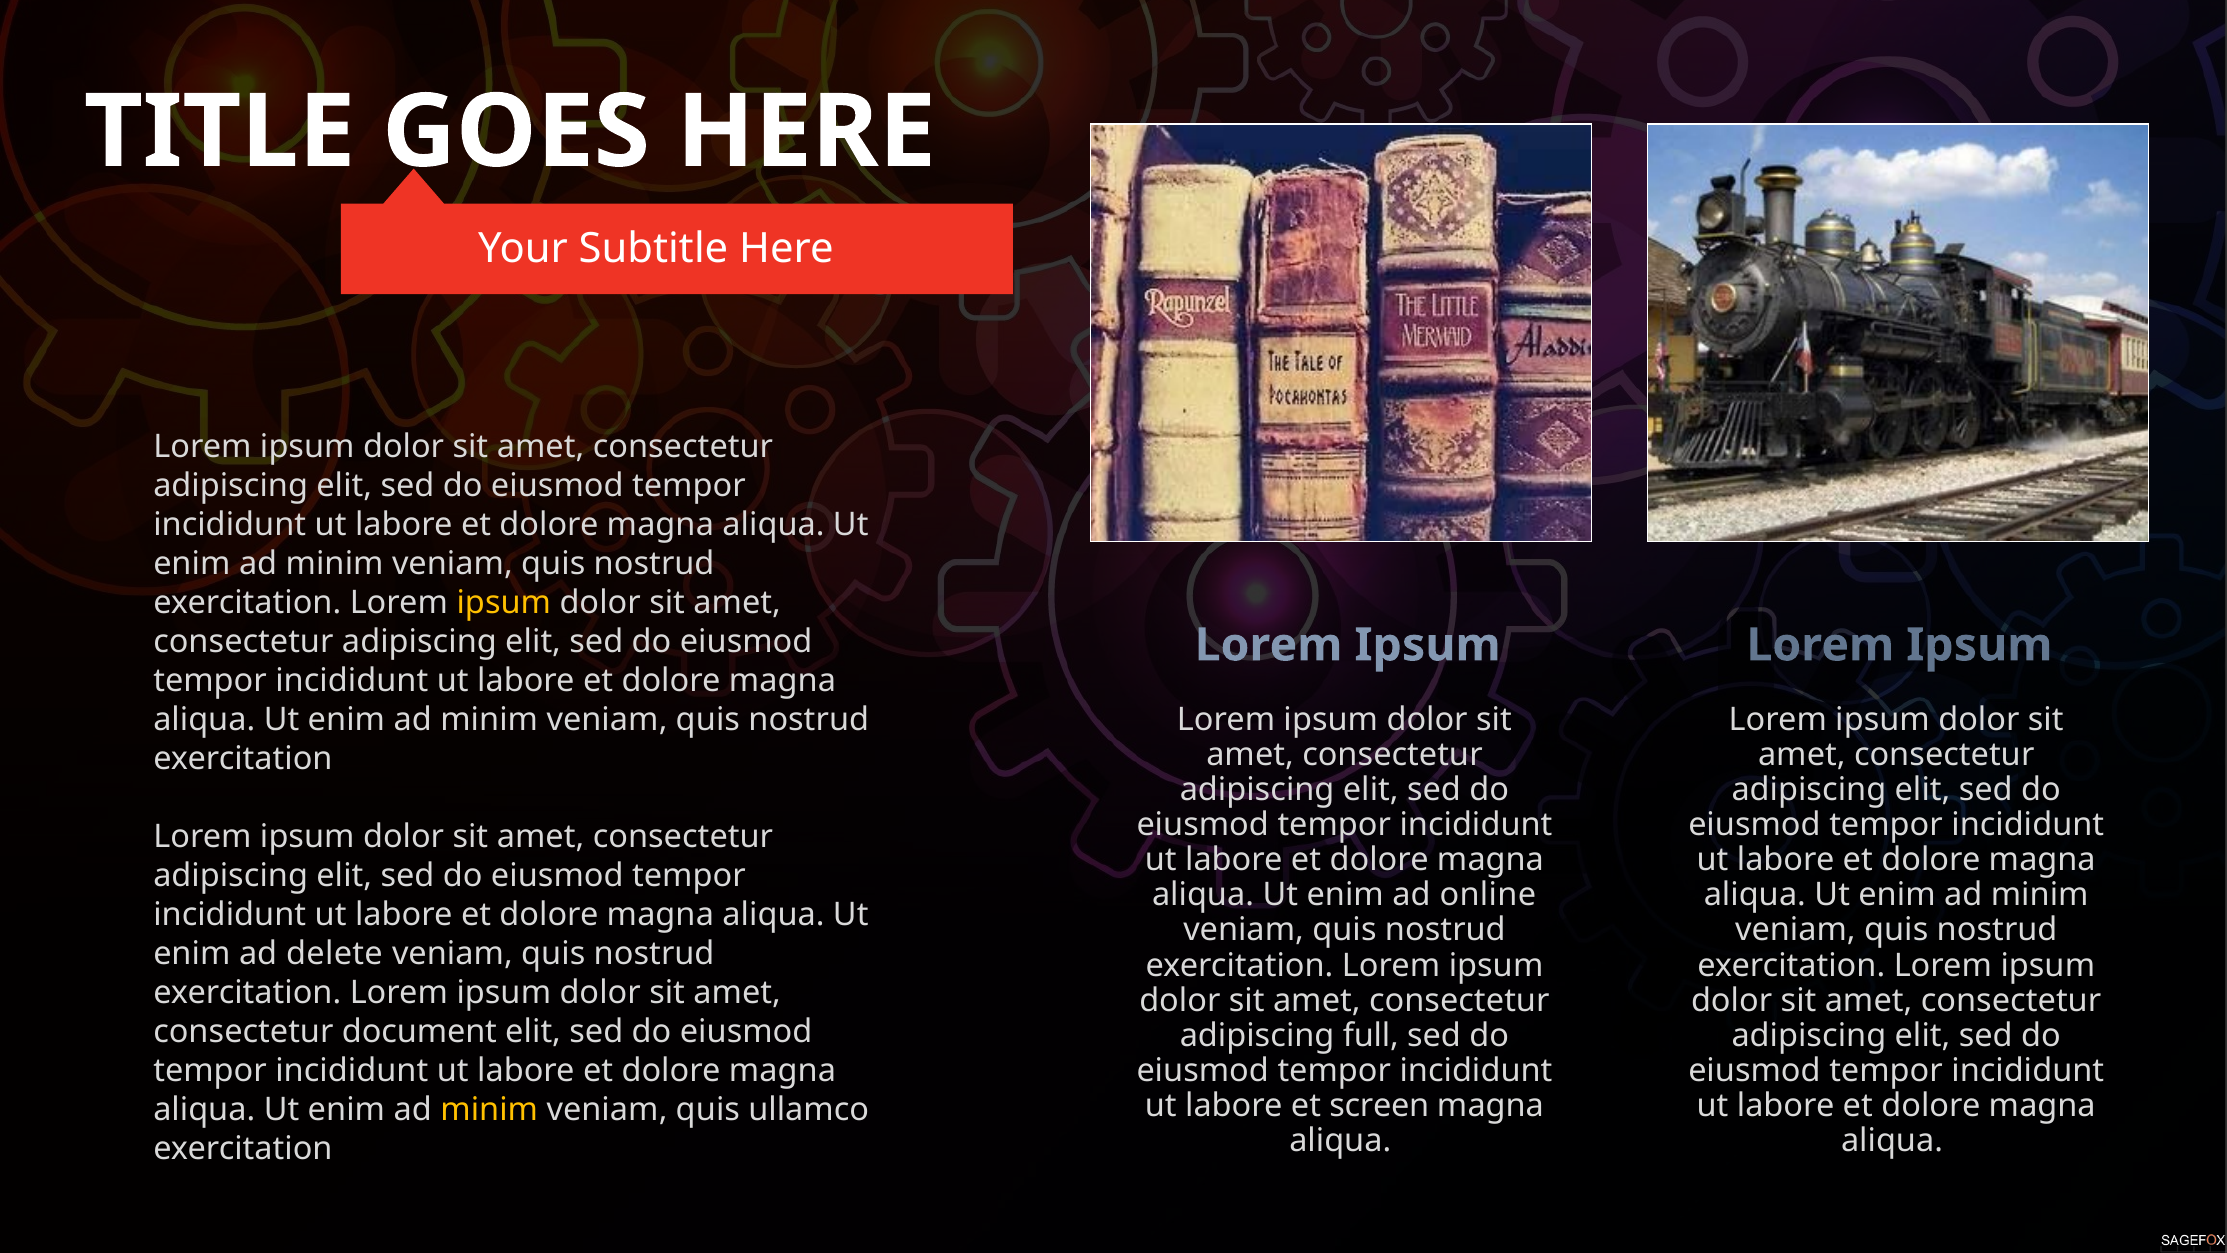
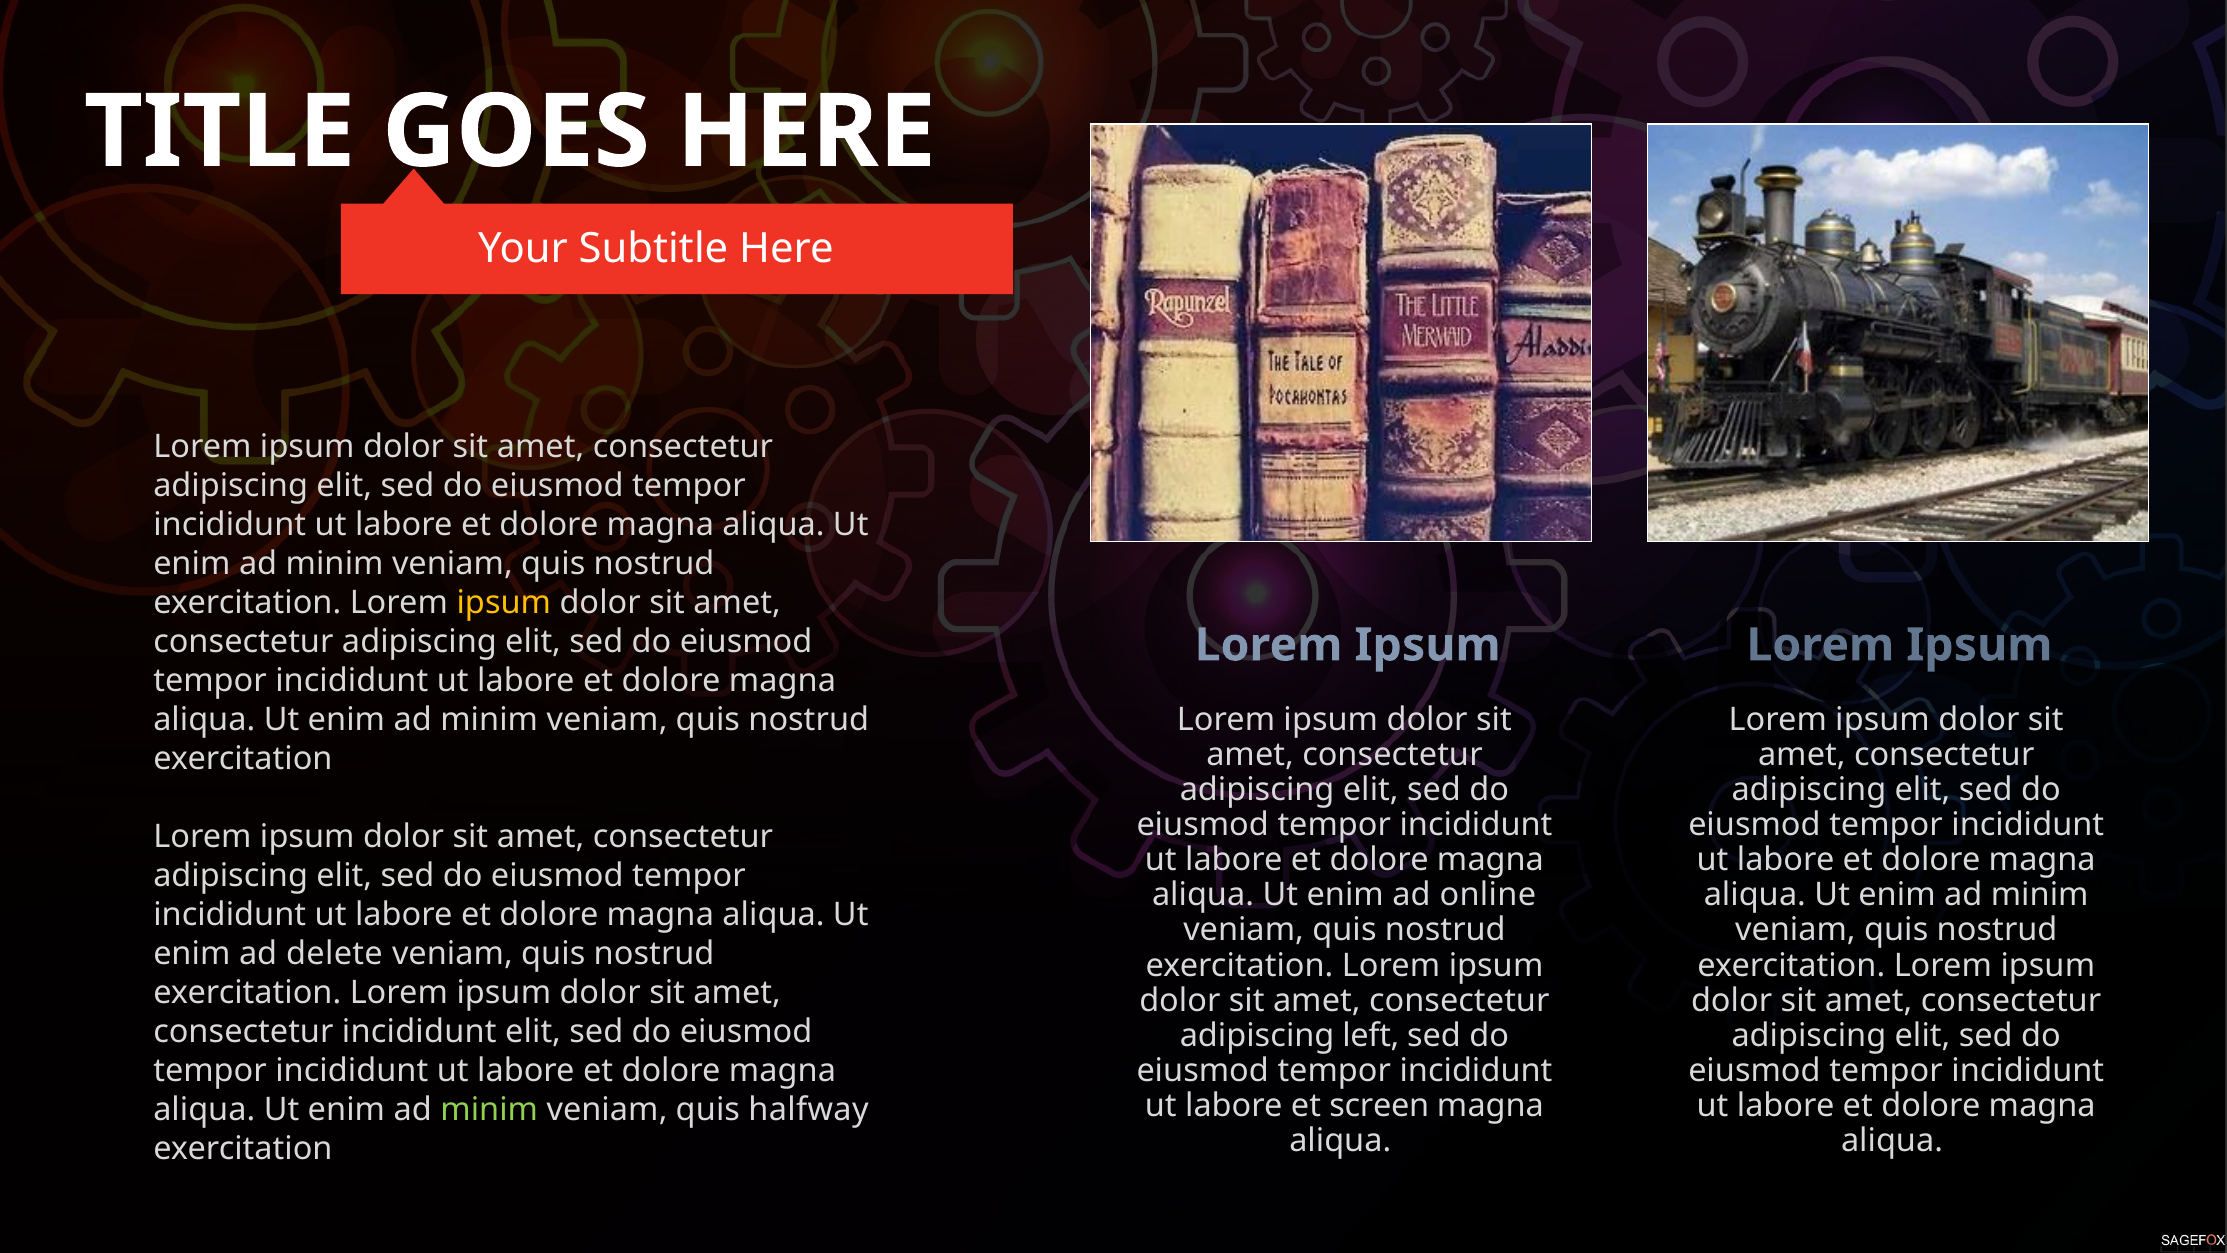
consectetur document: document -> incididunt (419, 1031)
full: full -> left (1371, 1035)
minim colour: yellow -> light green (489, 1109)
ullamco: ullamco -> halfway (809, 1109)
